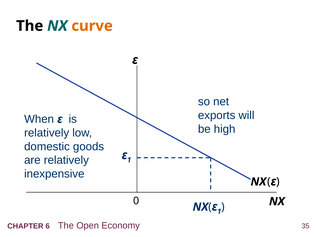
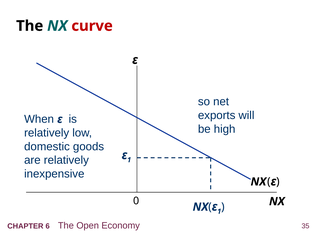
curve colour: orange -> red (92, 26)
